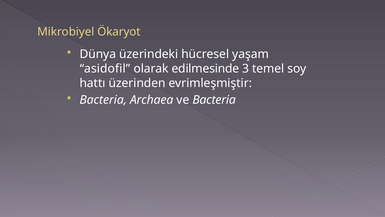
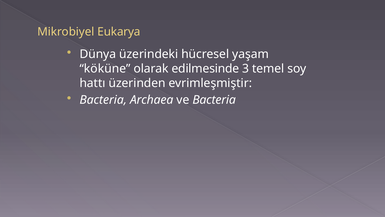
Ökaryot: Ökaryot -> Eukarya (119, 32)
asidofil: asidofil -> köküne (105, 69)
